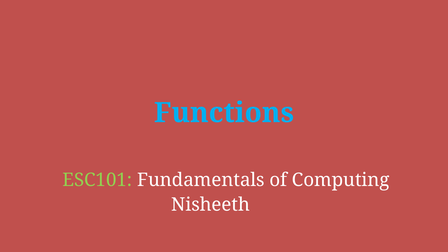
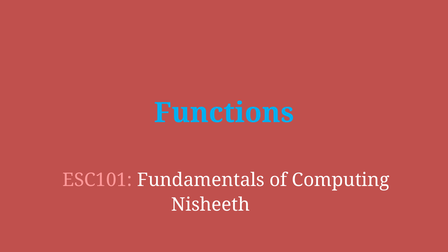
ESC101 colour: light green -> pink (97, 180)
